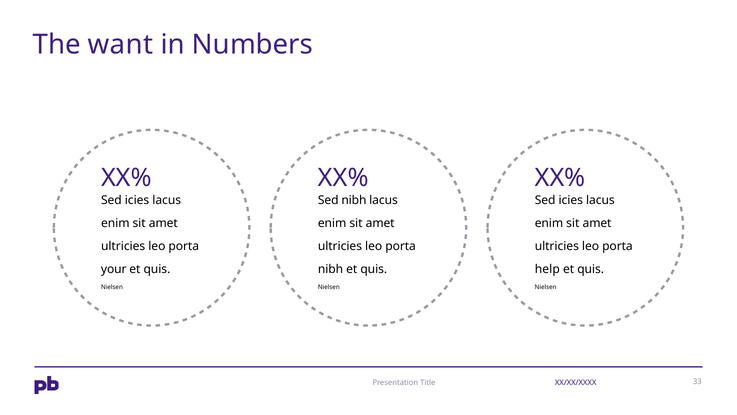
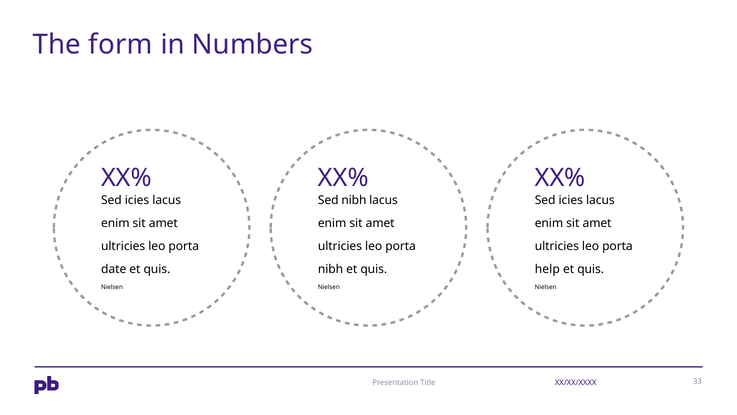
want: want -> form (121, 44)
your: your -> date (114, 269)
